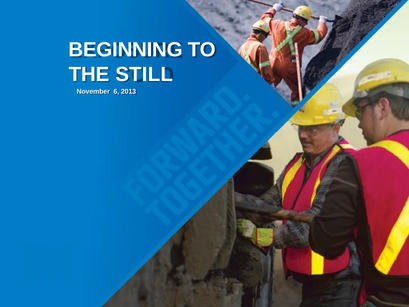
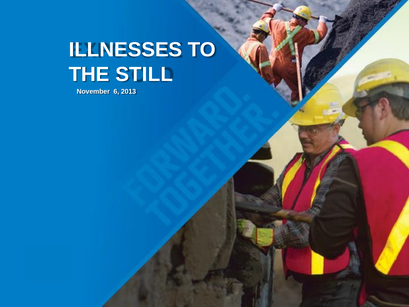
BEGINNING: BEGINNING -> ILLNESSES (126, 50)
